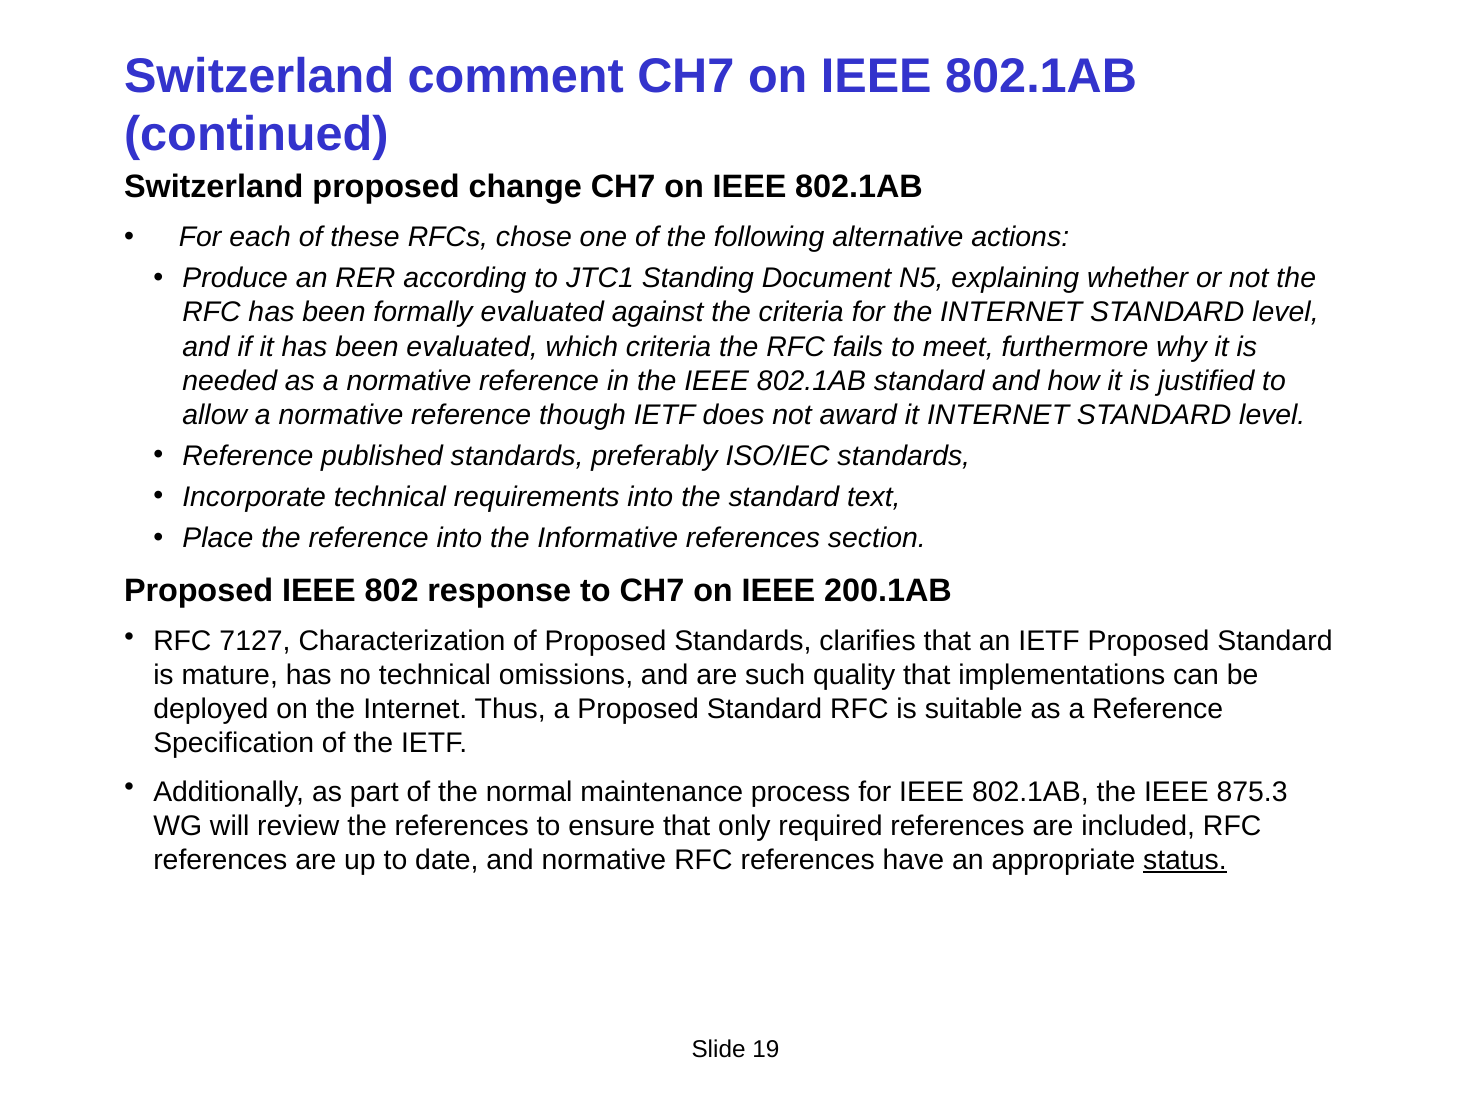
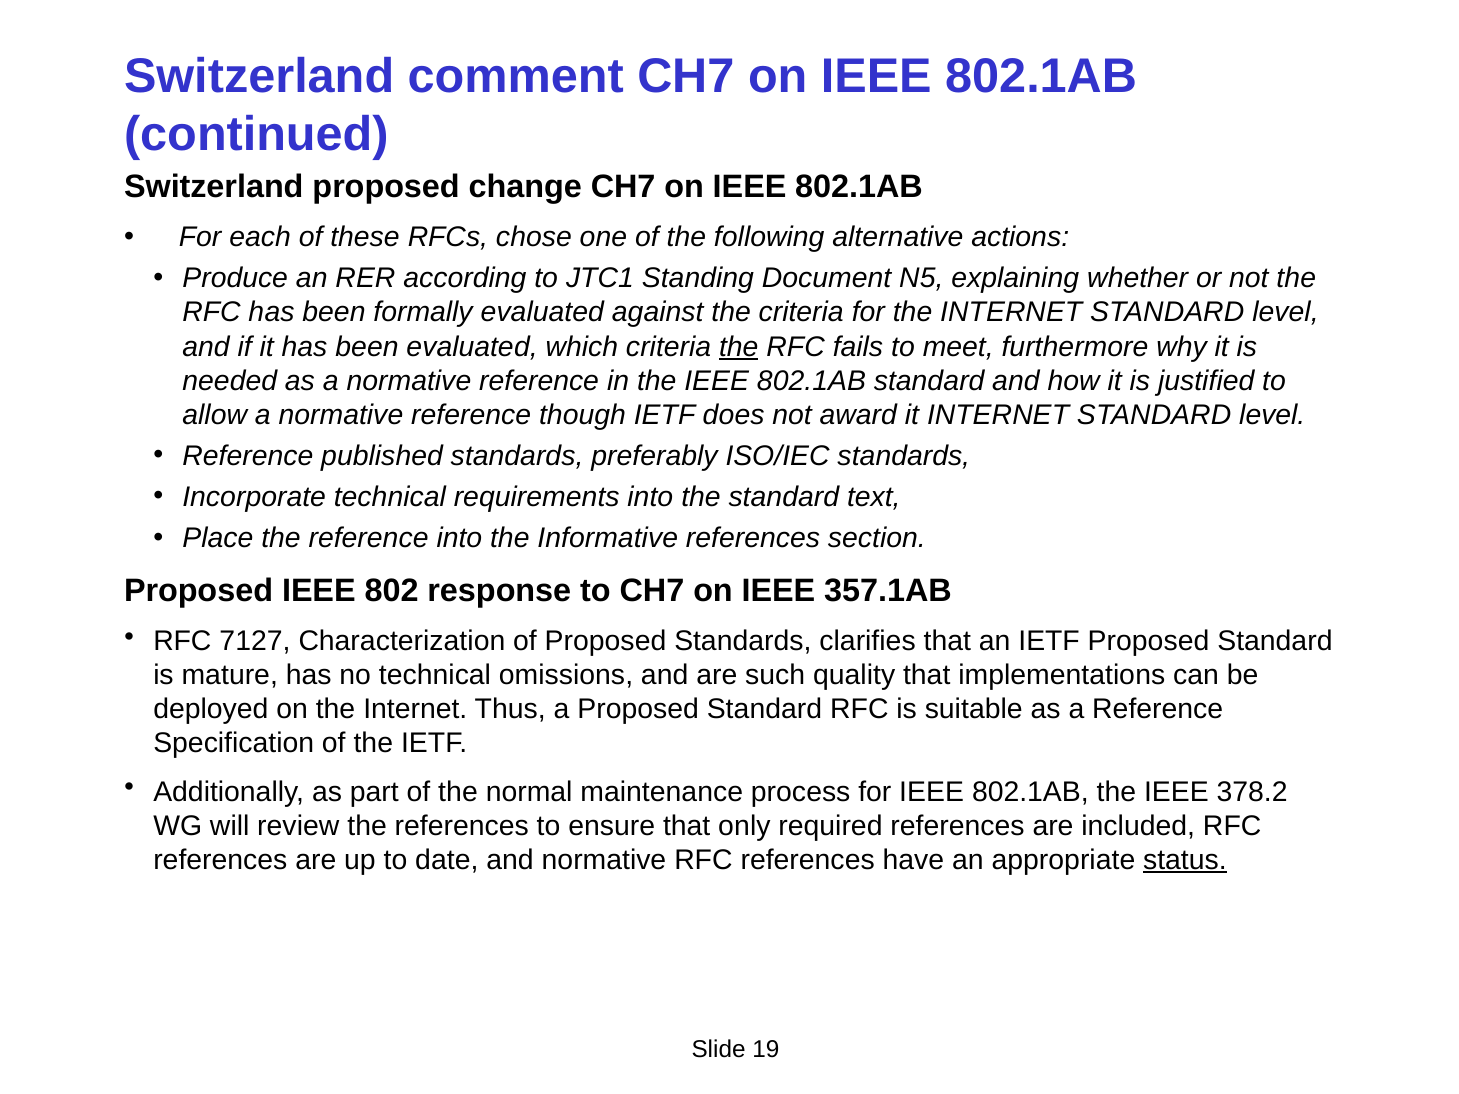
the underline: none -> present (739, 347)
200.1AB: 200.1AB -> 357.1AB (888, 591)
875.3: 875.3 -> 378.2 (1252, 792)
